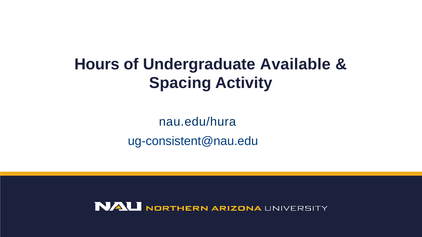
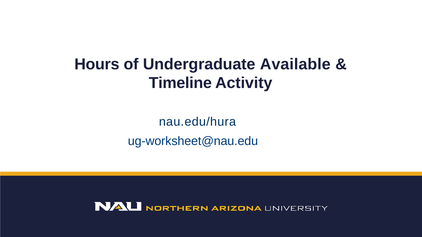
Spacing: Spacing -> Timeline (180, 83)
ug-consistent@nau.edu: ug-consistent@nau.edu -> ug-worksheet@nau.edu (193, 141)
